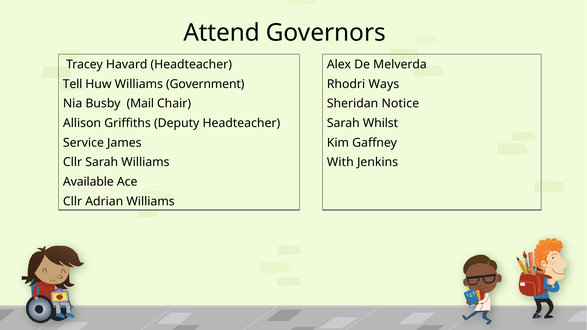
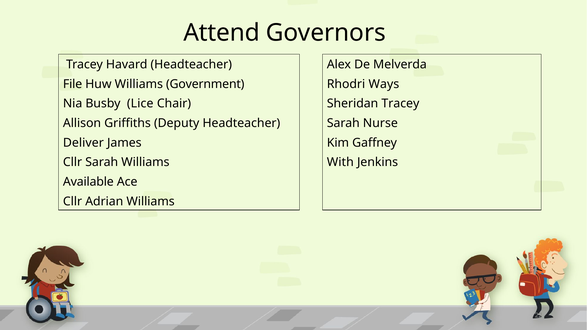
Tell: Tell -> File (73, 84)
Mail: Mail -> Lice (140, 104)
Sheridan Notice: Notice -> Tracey (400, 104)
Whilst: Whilst -> Nurse (380, 123)
Service: Service -> Deliver (83, 143)
